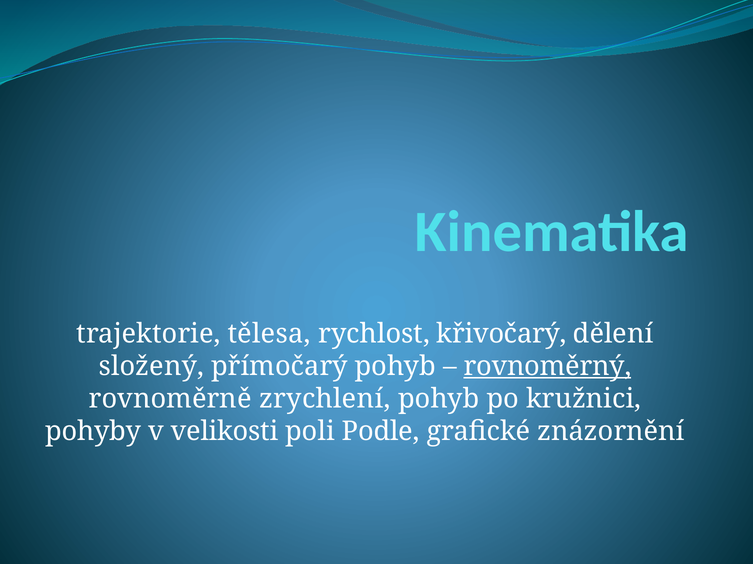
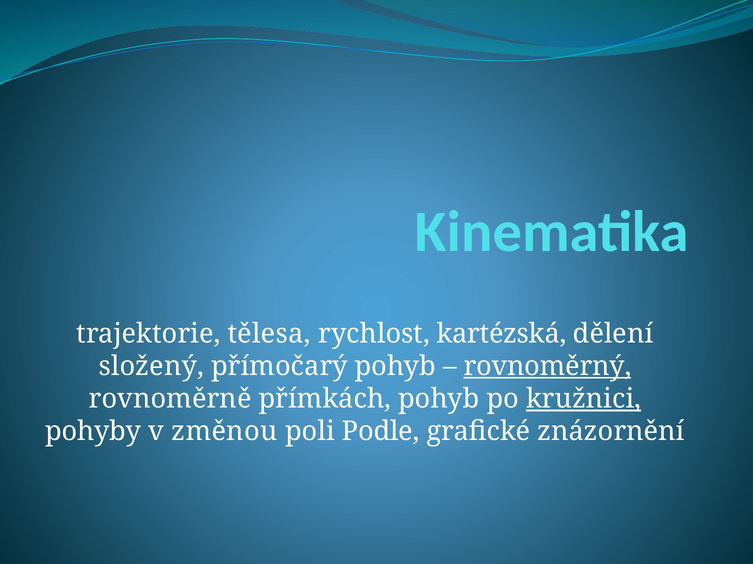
křivočarý: křivočarý -> kartézská (501, 334)
zrychlení: zrychlení -> přímkách (325, 399)
kružnici underline: none -> present (584, 399)
velikosti: velikosti -> změnou (224, 432)
